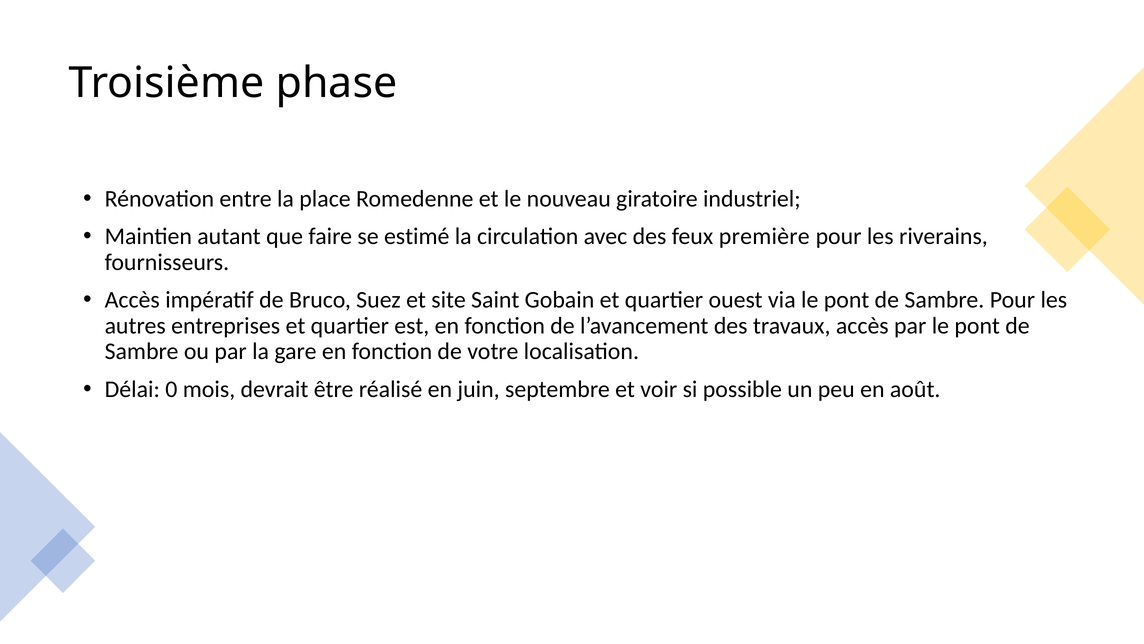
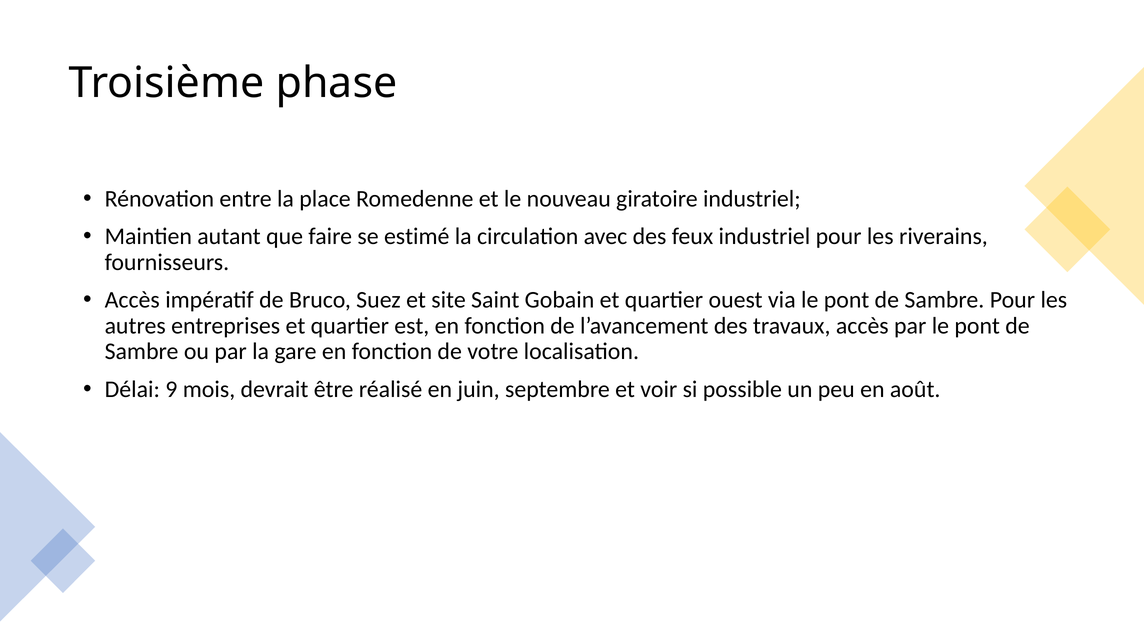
feux première: première -> industriel (764, 236)
0: 0 -> 9 (171, 389)
